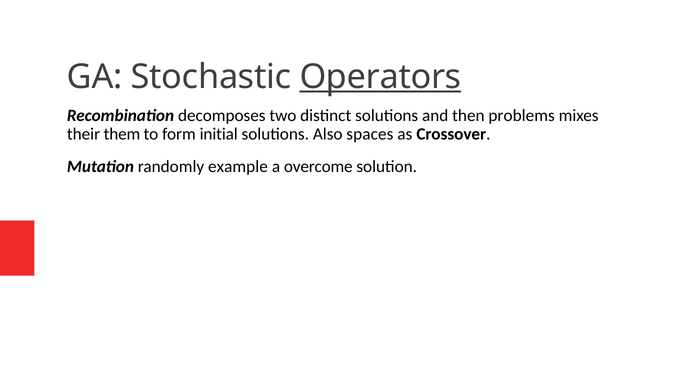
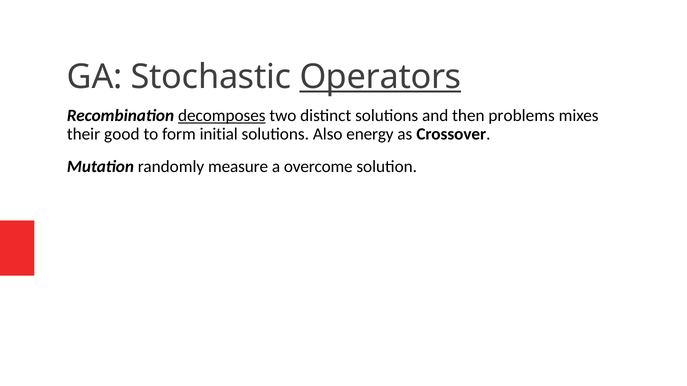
decomposes underline: none -> present (222, 116)
them: them -> good (122, 134)
spaces: spaces -> energy (370, 134)
example: example -> measure (238, 167)
